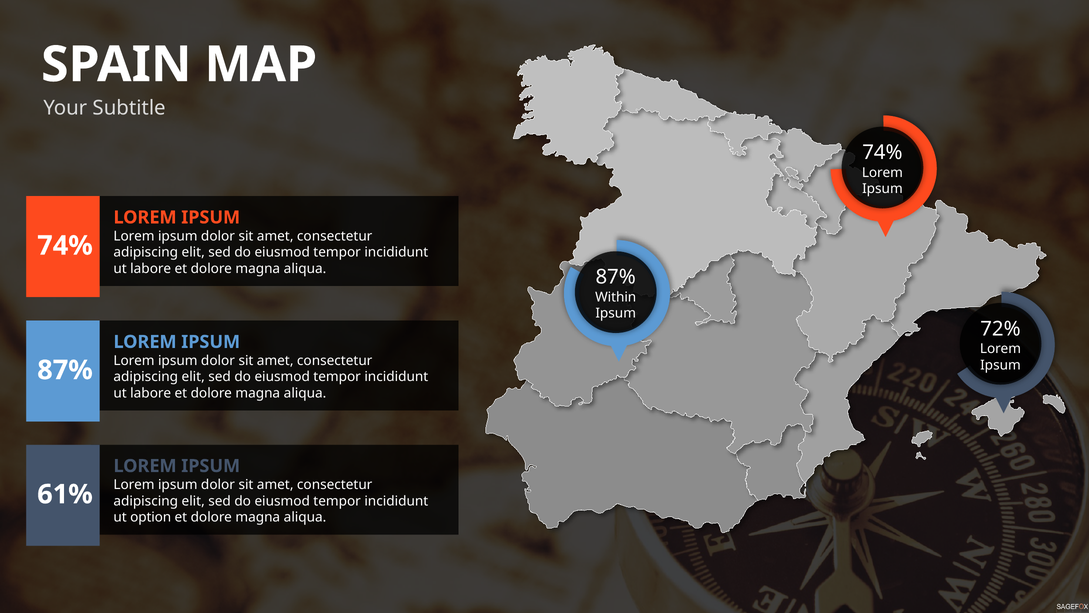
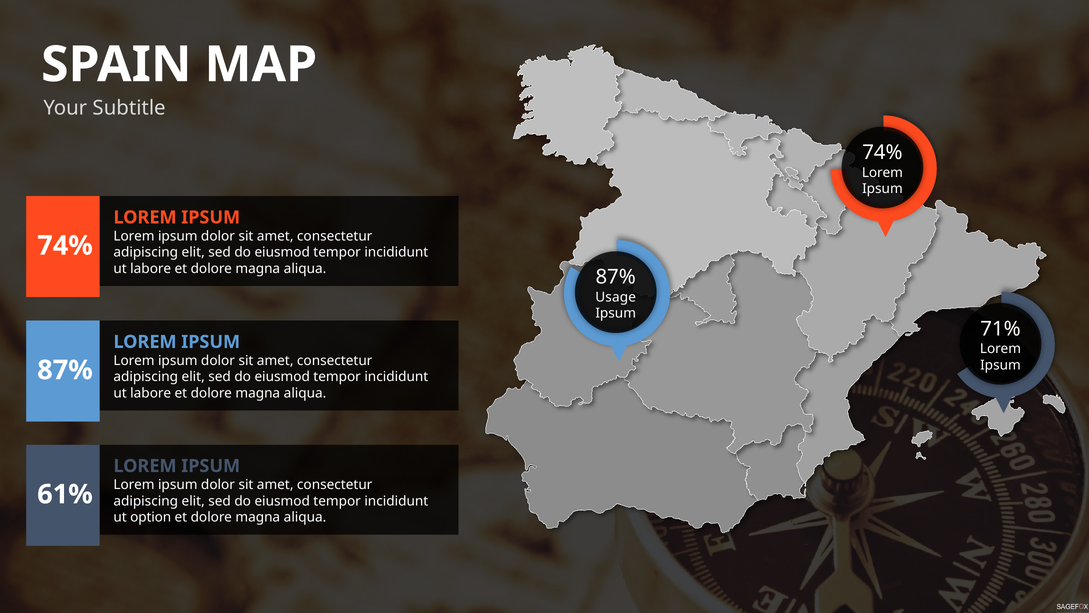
Within: Within -> Usage (616, 297)
72%: 72% -> 71% (1000, 329)
